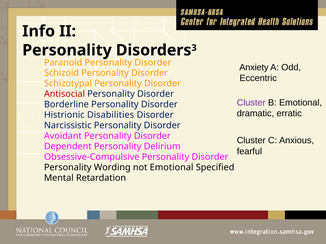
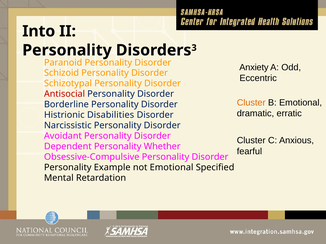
Info: Info -> Into (39, 31)
Cluster colour: purple -> orange (251, 103)
Delirium: Delirium -> Whether (162, 147)
Wording: Wording -> Example (112, 168)
